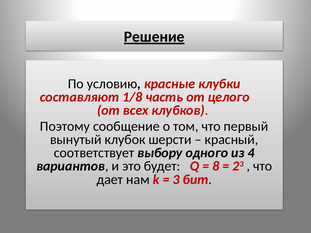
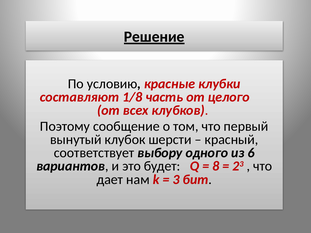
4: 4 -> 6 (251, 153)
